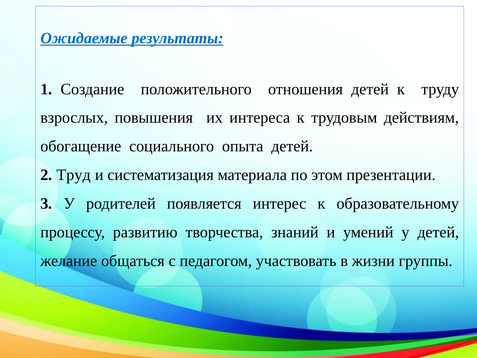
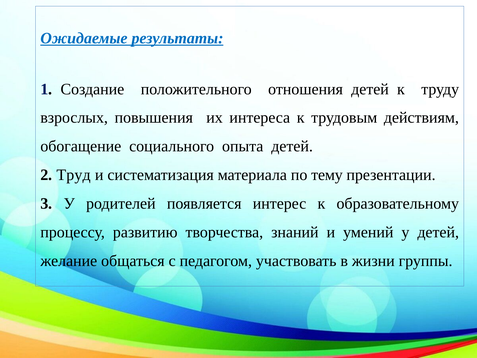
этом: этом -> тему (327, 175)
